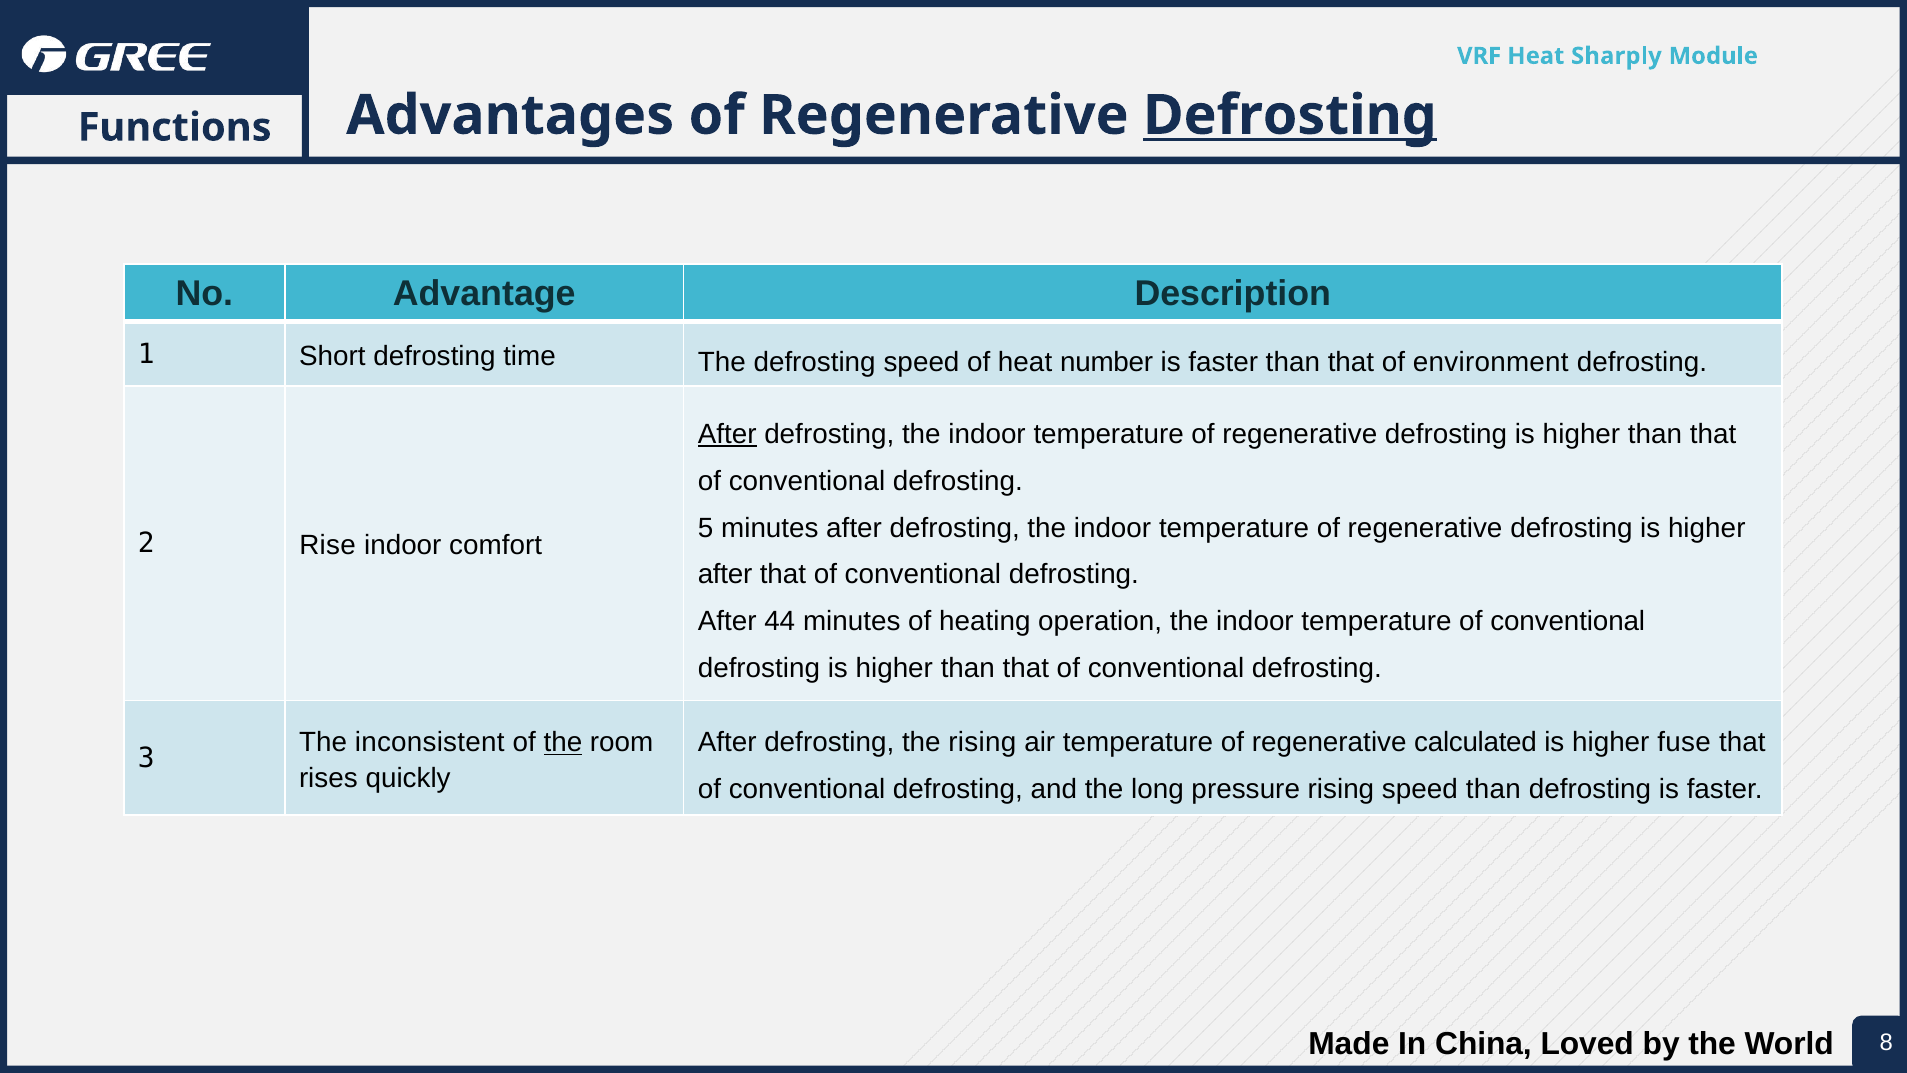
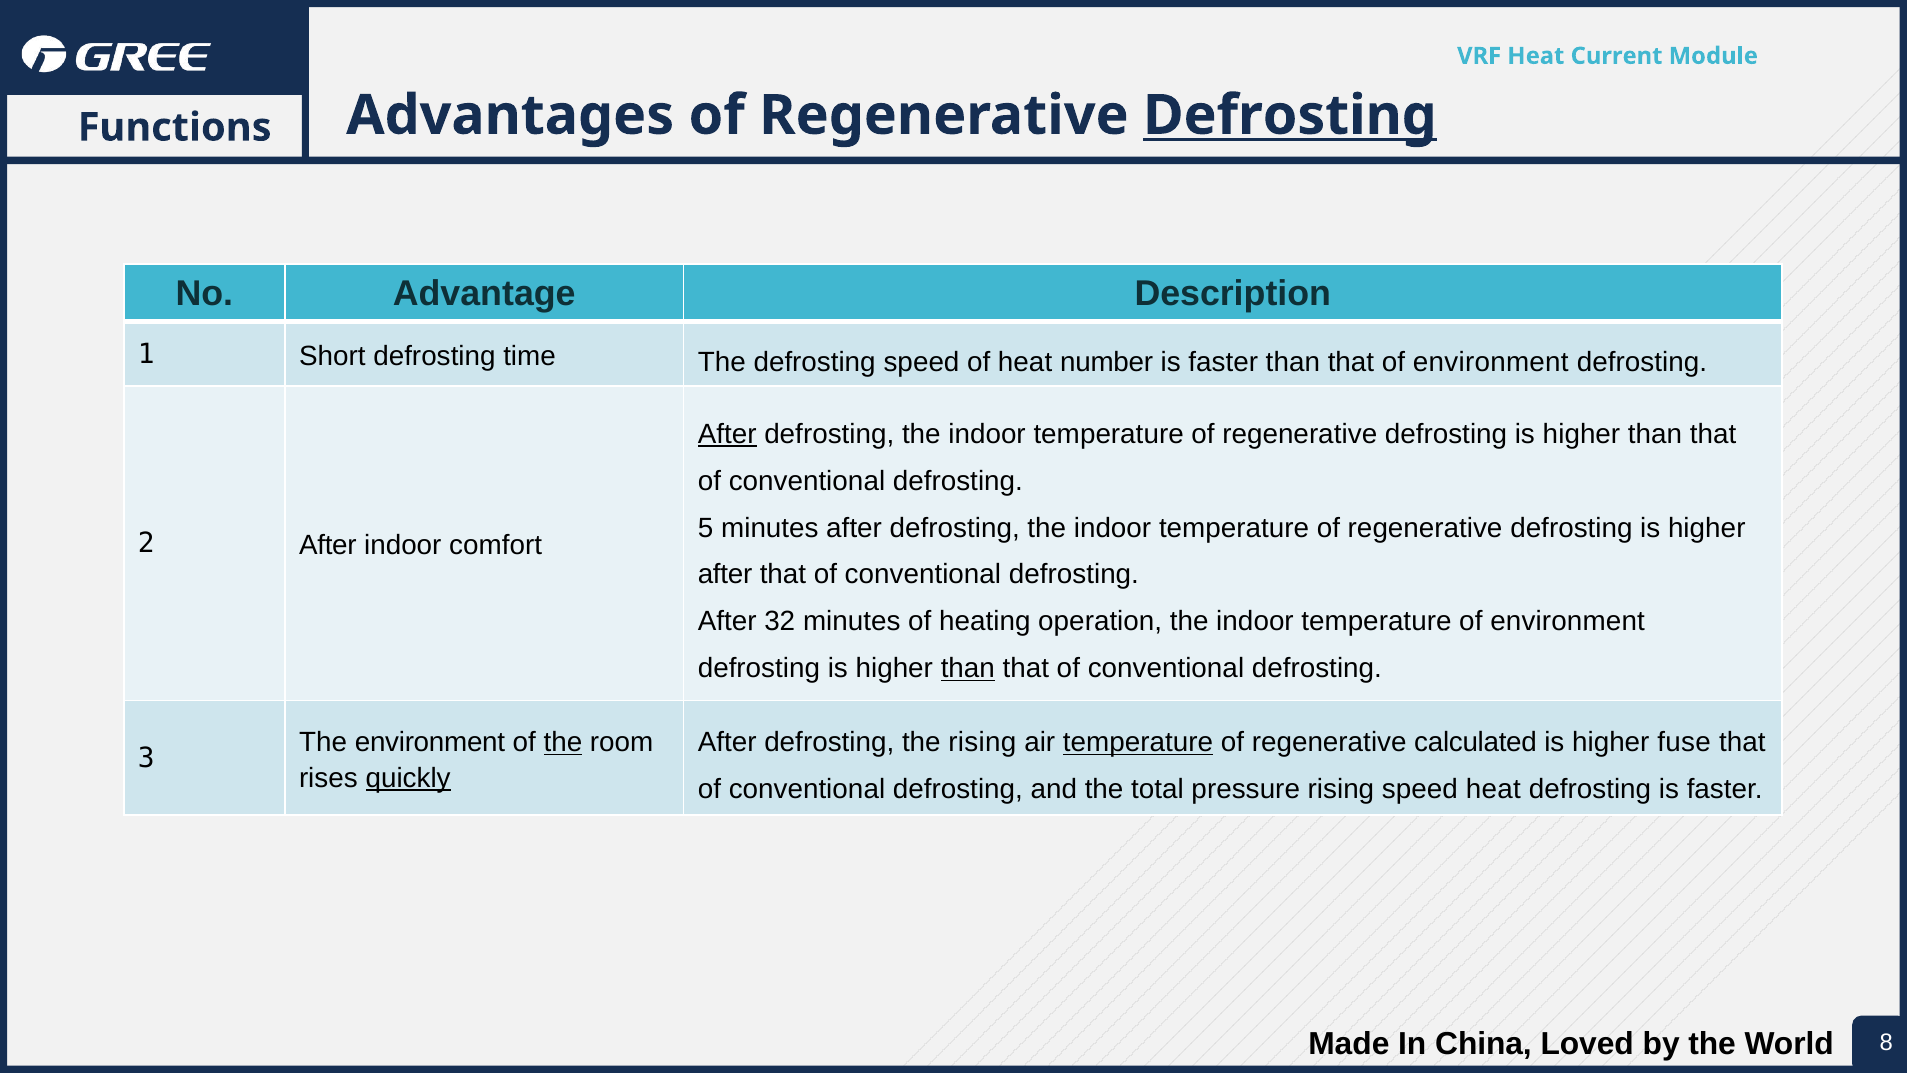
Sharply: Sharply -> Current (1617, 56)
2 Rise: Rise -> After (328, 546)
44: 44 -> 32 (780, 621)
temperature of conventional: conventional -> environment (1568, 621)
than underline: none -> present (968, 668)
The inconsistent: inconsistent -> environment (430, 742)
temperature underline: none -> present (1138, 742)
quickly underline: none -> present (408, 778)
long: long -> total (1158, 789)
speed than: than -> heat (1493, 789)
